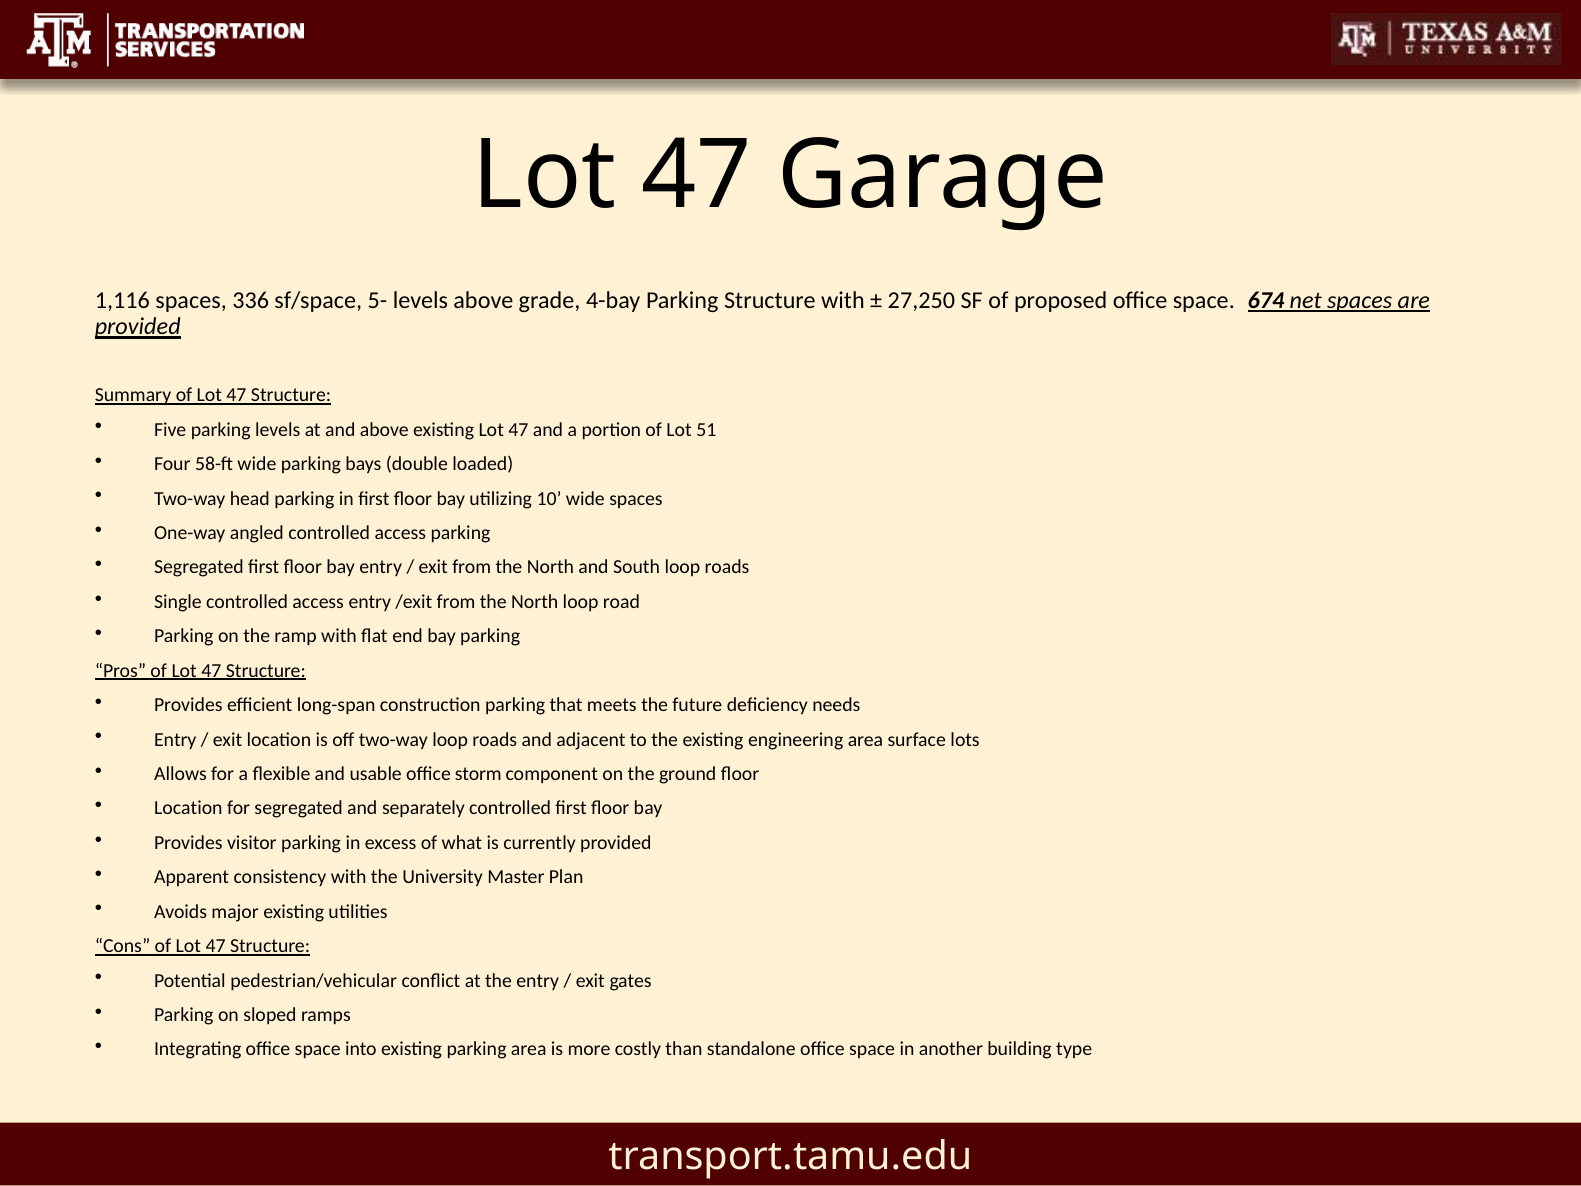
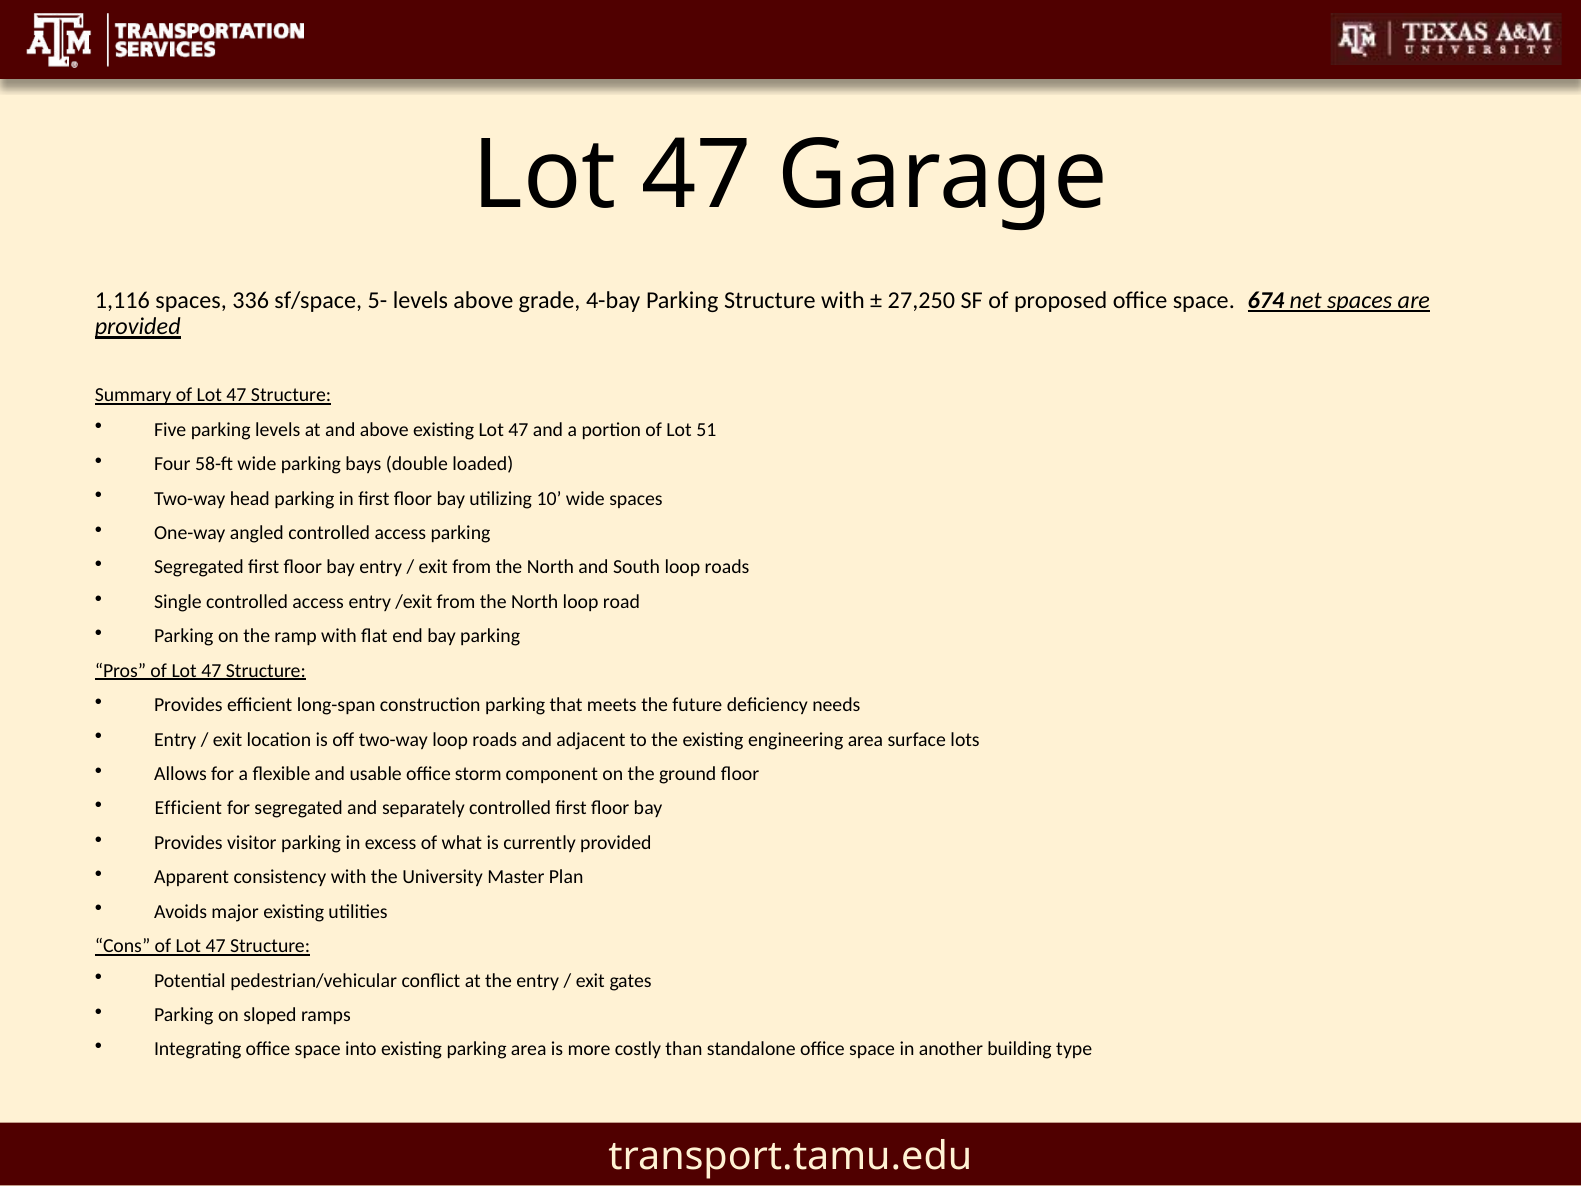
Location: Location -> Efficient (188, 808)
